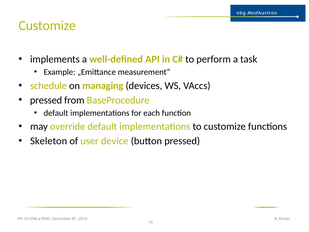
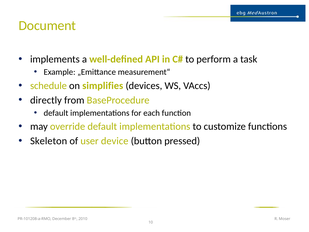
Customize: Customize -> Document (47, 26)
managing: managing -> simplifies (103, 86)
pressed: pressed -> directly (46, 100)
